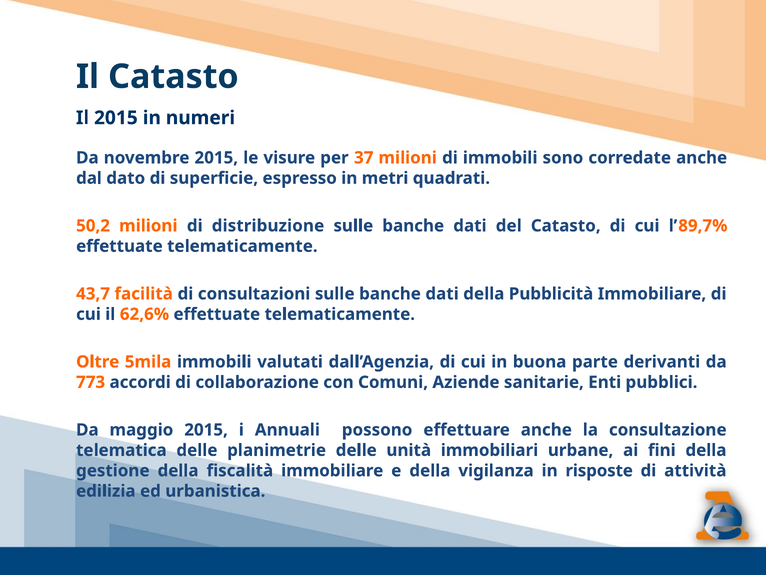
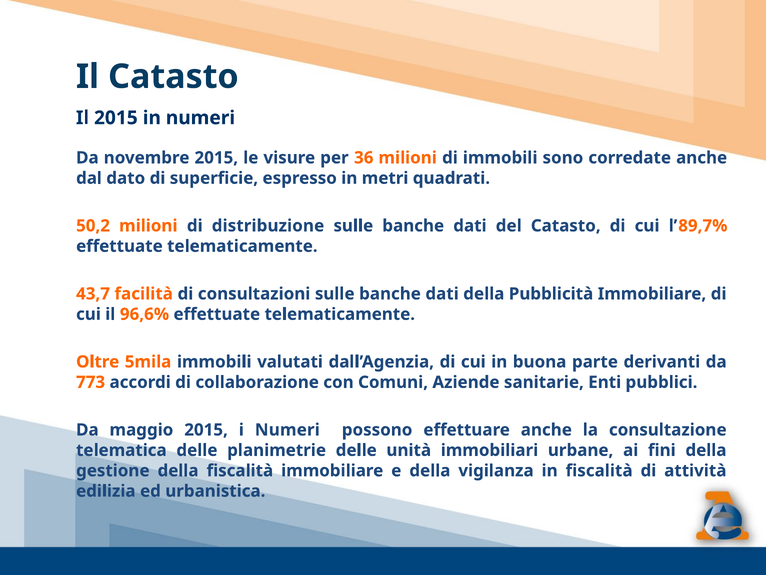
37: 37 -> 36 (364, 158)
62,6%: 62,6% -> 96,6% (144, 314)
i Annuali: Annuali -> Numeri (287, 430)
in risposte: risposte -> fiscalità (599, 470)
